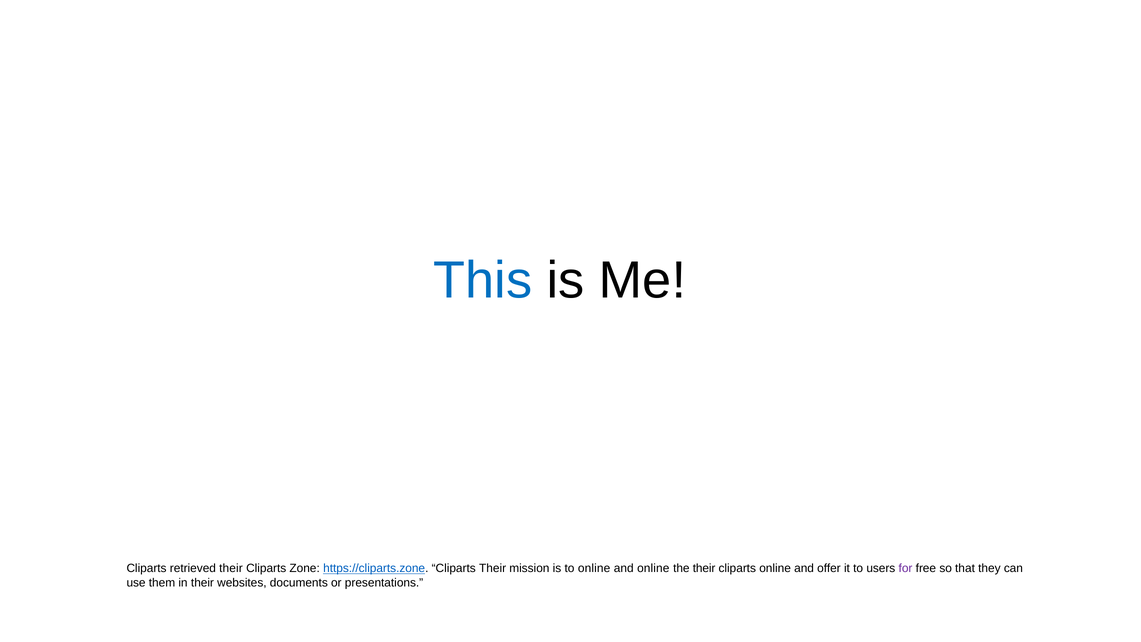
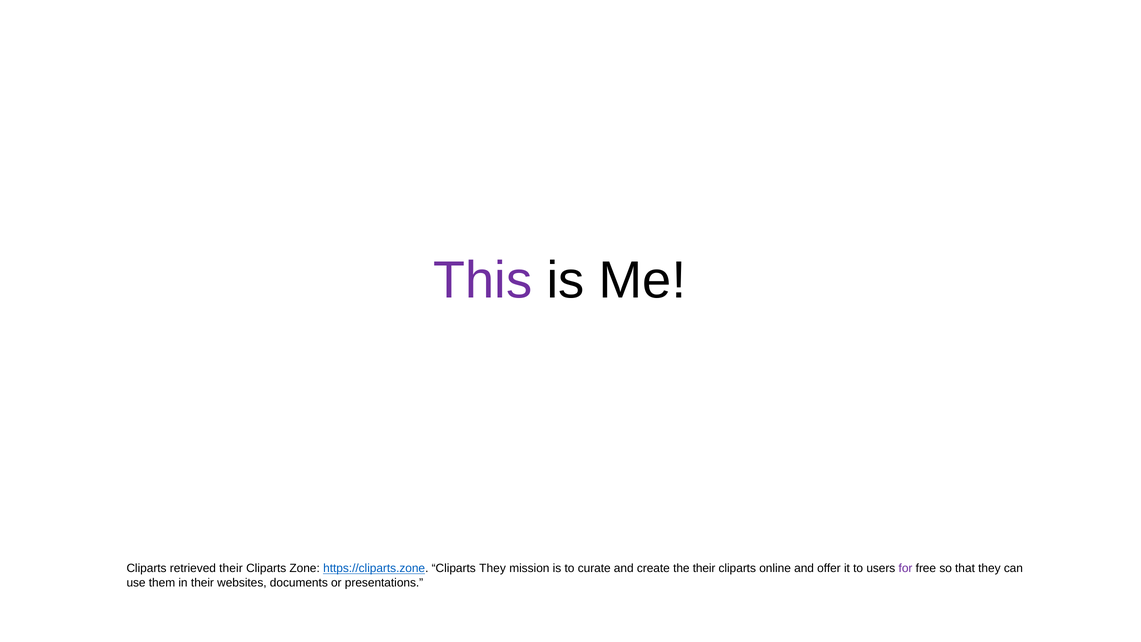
This colour: blue -> purple (483, 281)
Cliparts Their: Their -> They (493, 568)
to online: online -> curate (594, 568)
and online: online -> create (653, 568)
